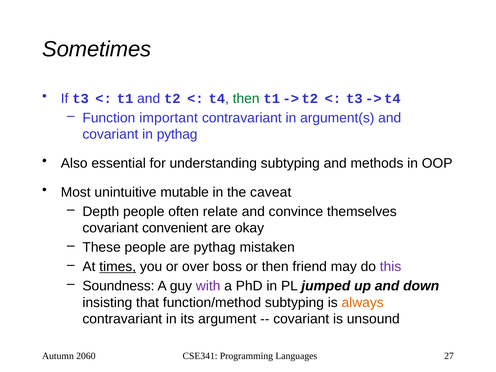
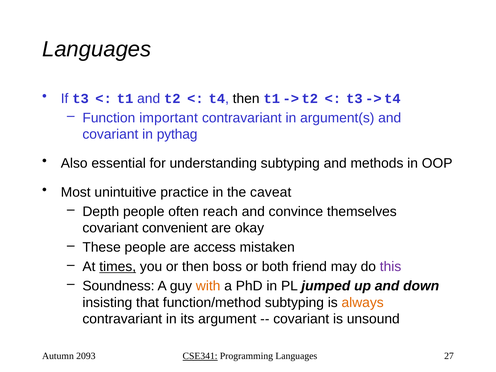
Sometimes: Sometimes -> Languages (97, 49)
then colour: green -> black (246, 99)
mutable: mutable -> practice (185, 192)
relate: relate -> reach (220, 212)
are pythag: pythag -> access (215, 247)
or over: over -> then (195, 267)
or then: then -> both (275, 267)
with colour: purple -> orange (208, 286)
2060: 2060 -> 2093 (86, 356)
CSE341 underline: none -> present (200, 356)
